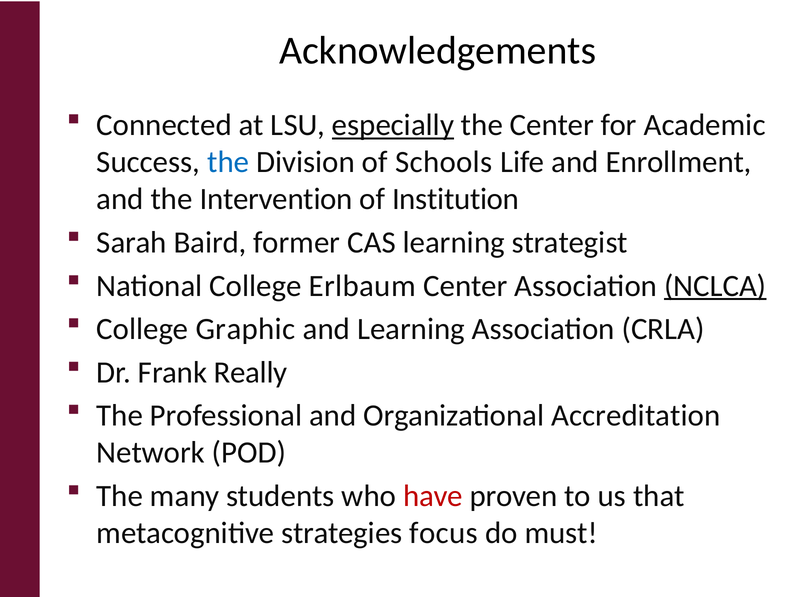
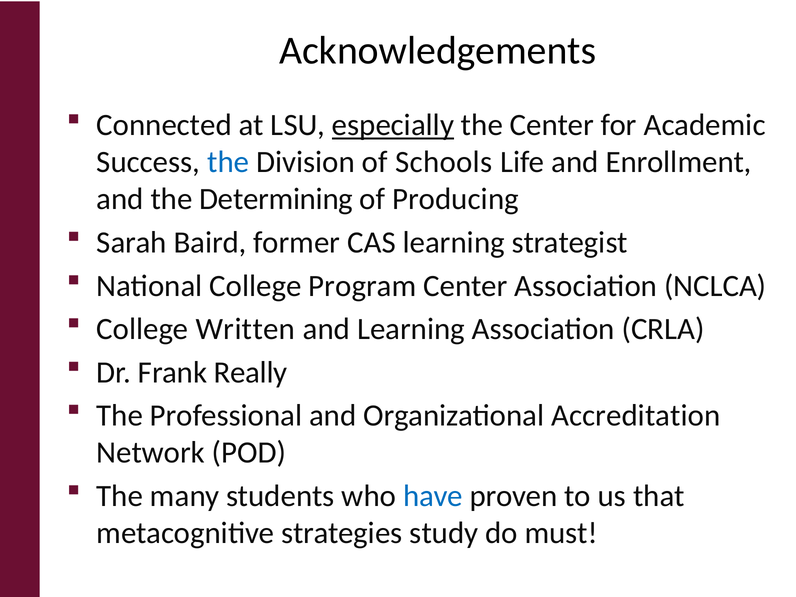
Intervention: Intervention -> Determining (276, 199)
Institution: Institution -> Producing (455, 199)
Erlbaum: Erlbaum -> Program (362, 286)
NCLCA underline: present -> none (715, 286)
Graphic: Graphic -> Written (245, 329)
have colour: red -> blue (433, 496)
focus: focus -> study (444, 533)
